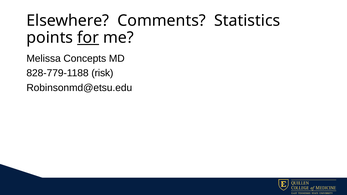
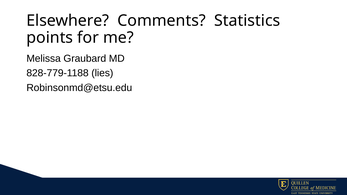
for underline: present -> none (88, 38)
Concepts: Concepts -> Graubard (85, 59)
risk: risk -> lies (102, 73)
